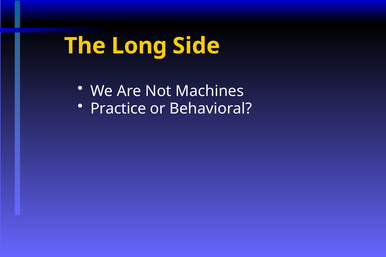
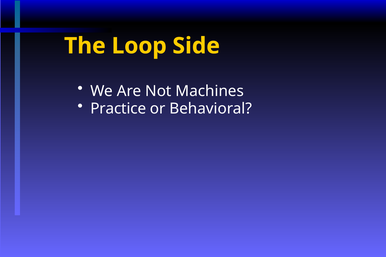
Long: Long -> Loop (139, 46)
